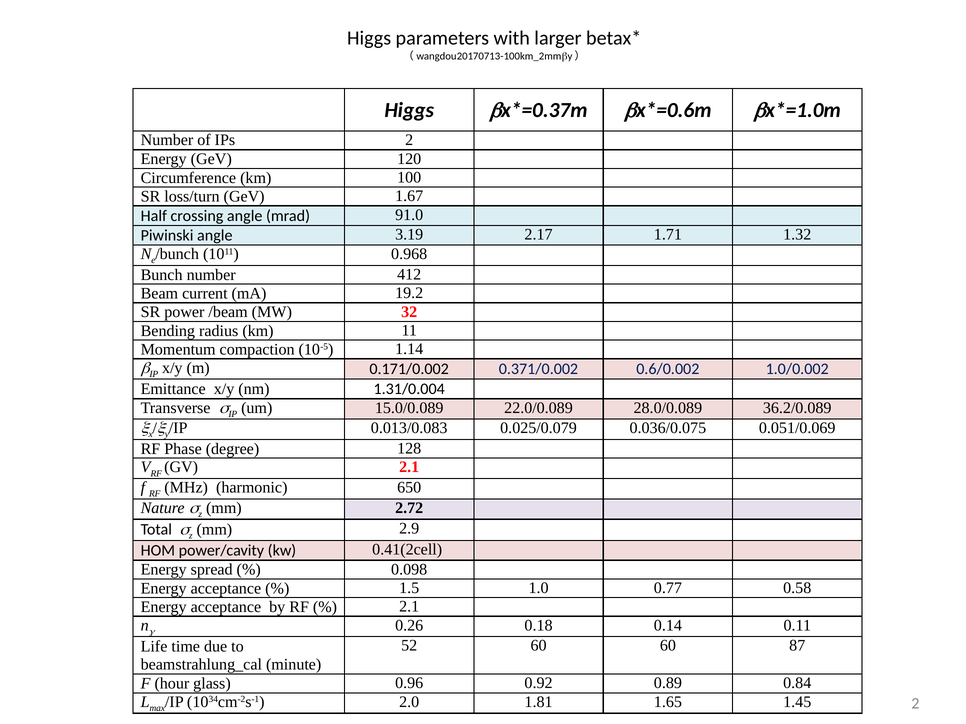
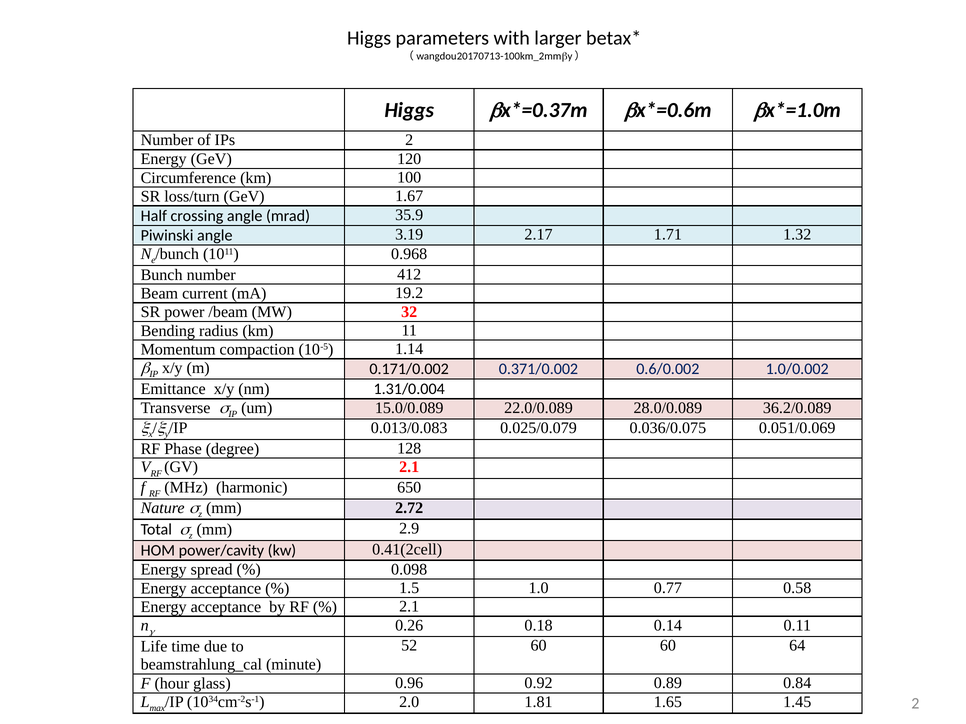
91.0: 91.0 -> 35.9 (409, 215)
87: 87 -> 64 (797, 646)
